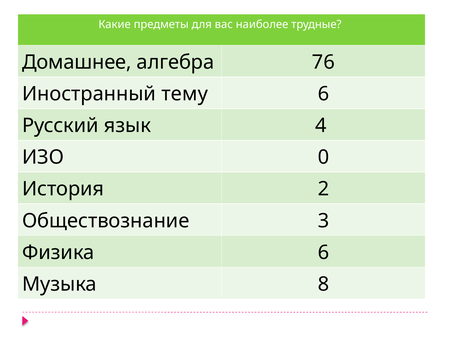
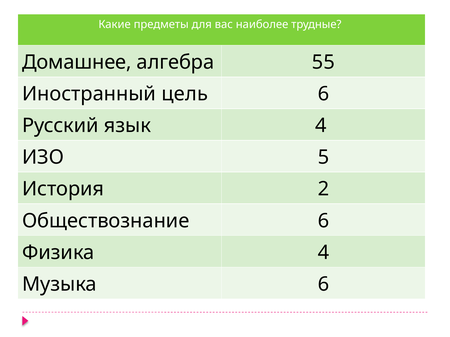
76: 76 -> 55 (323, 62)
тему: тему -> цель (185, 94)
0: 0 -> 5 (323, 158)
Обществознание 3: 3 -> 6 (323, 221)
Физика 6: 6 -> 4 (323, 253)
Музыка 8: 8 -> 6 (323, 285)
